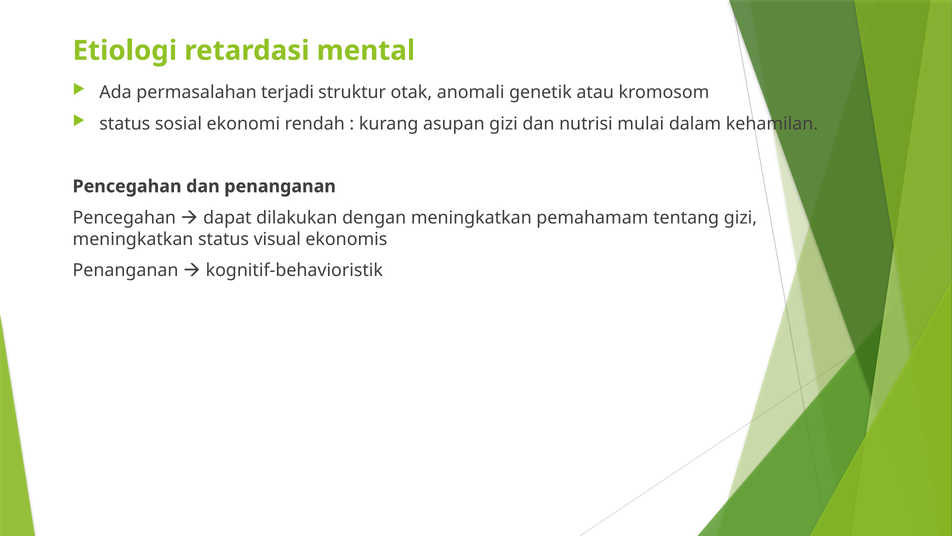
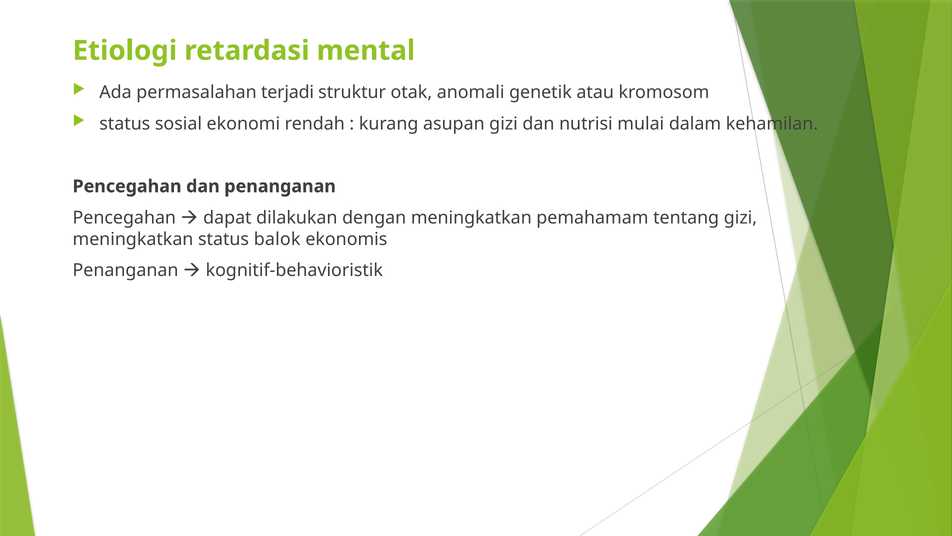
visual: visual -> balok (277, 239)
